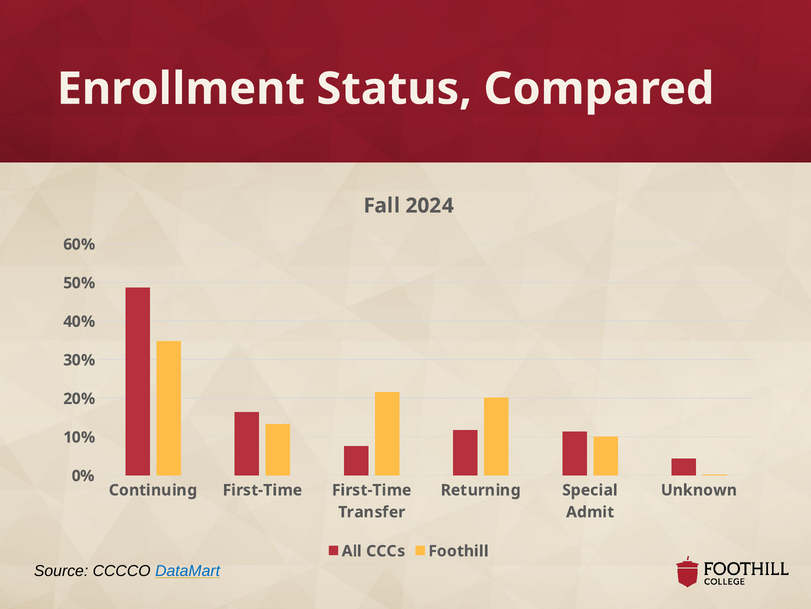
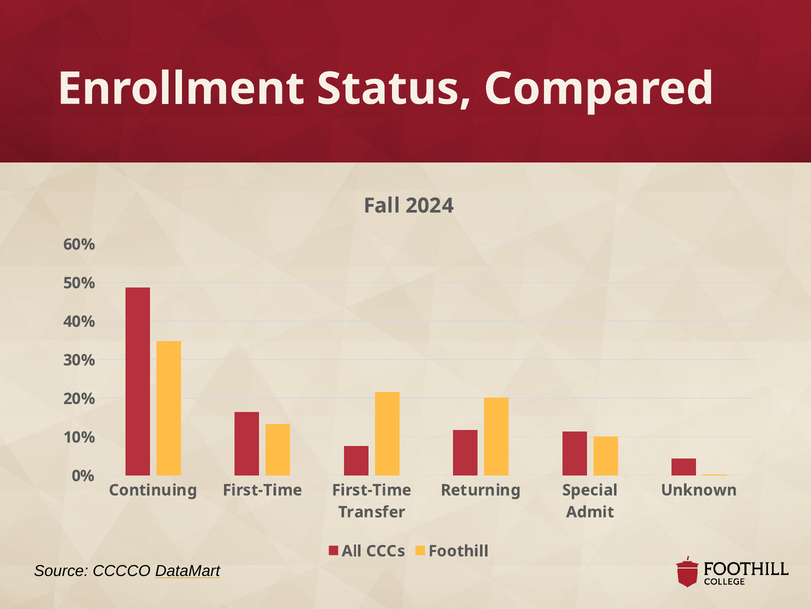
DataMart colour: blue -> black (188, 570)
